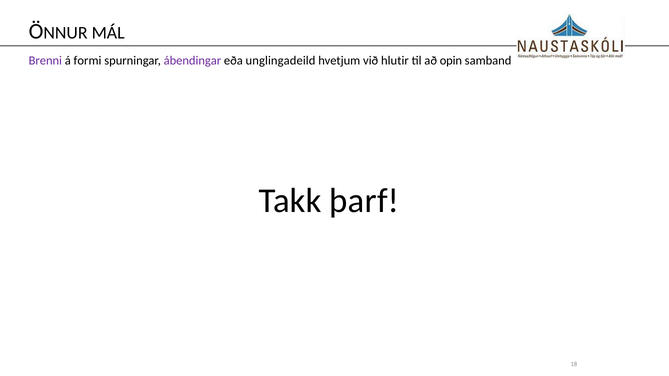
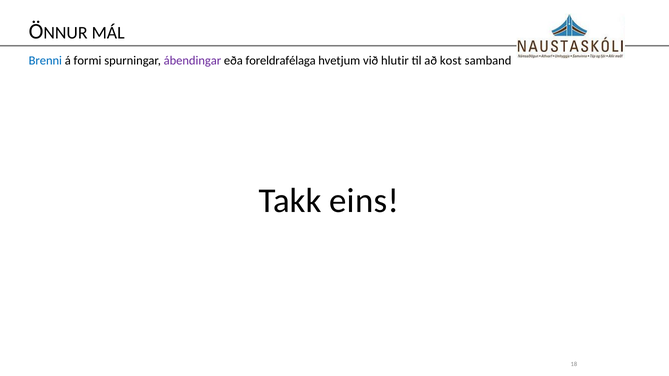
Brenni colour: purple -> blue (45, 60)
unglingadeild: unglingadeild -> foreldrafélaga (281, 60)
opin: opin -> kost (451, 60)
þarf: þarf -> eins (364, 201)
